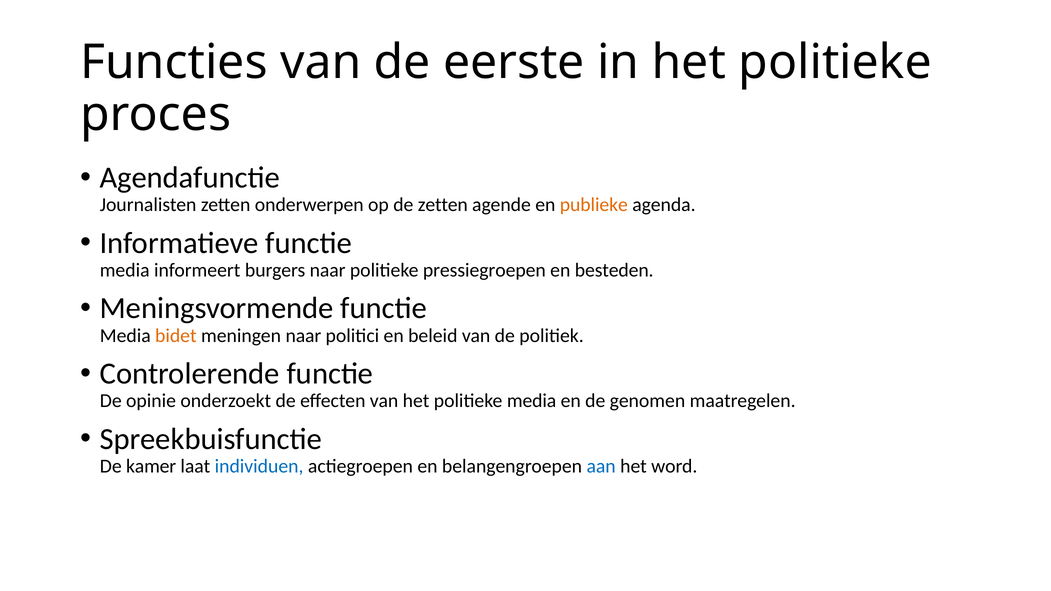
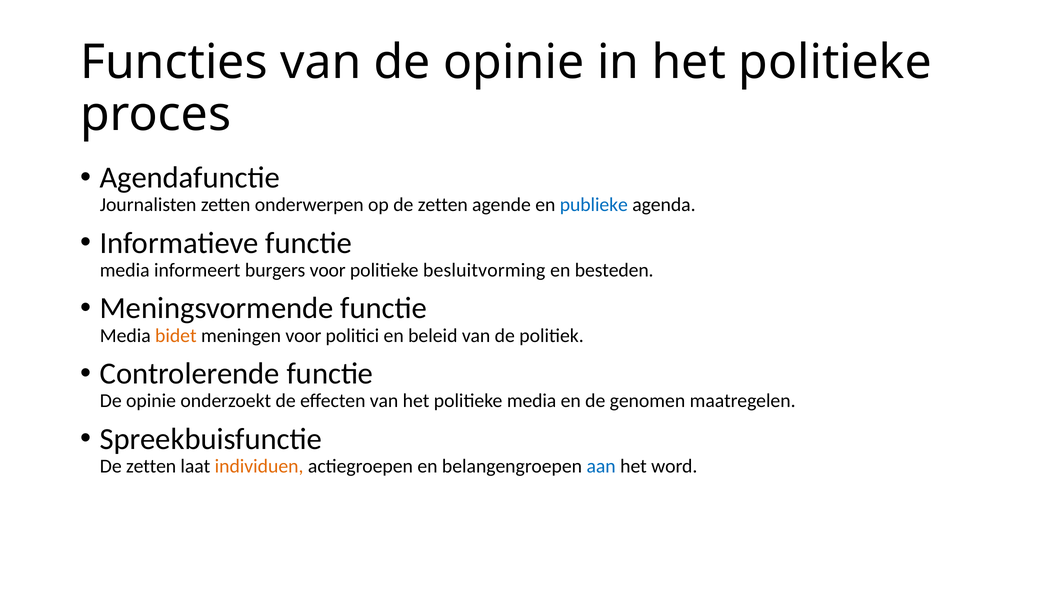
van de eerste: eerste -> opinie (514, 62)
publieke colour: orange -> blue (594, 205)
burgers naar: naar -> voor (328, 270)
pressiegroepen: pressiegroepen -> besluitvorming (484, 270)
meningen naar: naar -> voor (303, 336)
kamer: kamer -> zetten (151, 466)
individuen colour: blue -> orange (259, 466)
